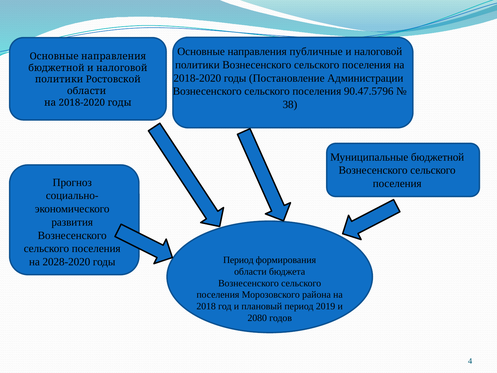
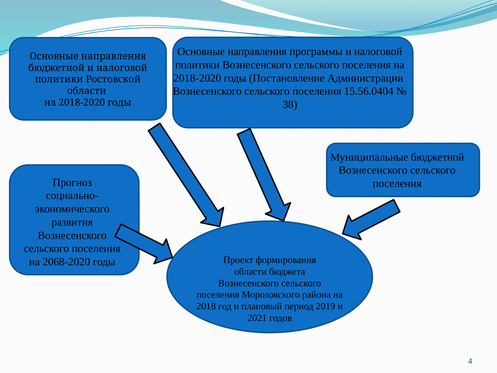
публичные: публичные -> программы (316, 52)
90.47.5796: 90.47.5796 -> 15.56.0404 (369, 91)
2028-2020: 2028-2020 -> 2068-2020 (66, 262)
годы Период: Период -> Проект (238, 260)
2080: 2080 -> 2021 (257, 318)
